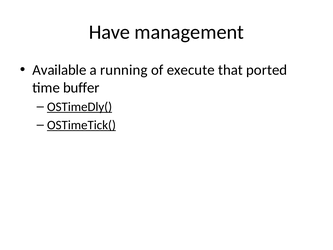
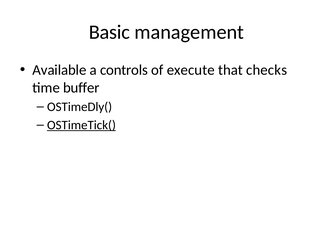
Have: Have -> Basic (109, 32)
running: running -> controls (124, 70)
ported: ported -> checks (267, 70)
OSTimeDly( underline: present -> none (80, 107)
